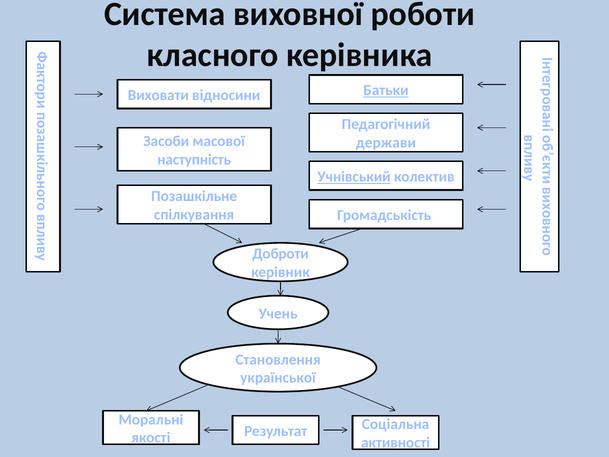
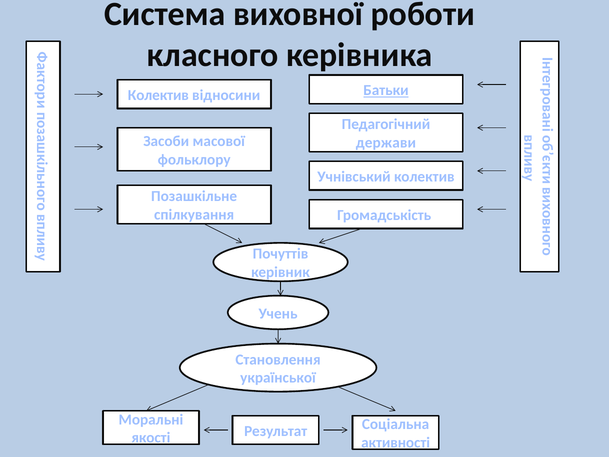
Виховати: Виховати -> Колектив (158, 95)
наступність: наступність -> фольклору (194, 159)
Учнівський underline: present -> none (354, 177)
Доброти: Доброти -> Почуттів (280, 254)
